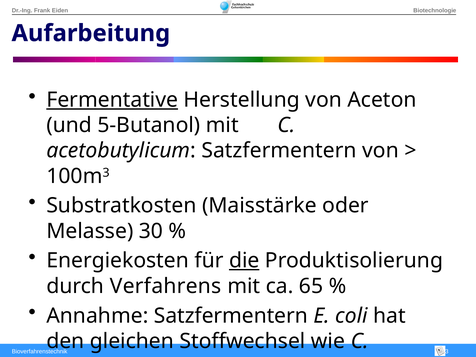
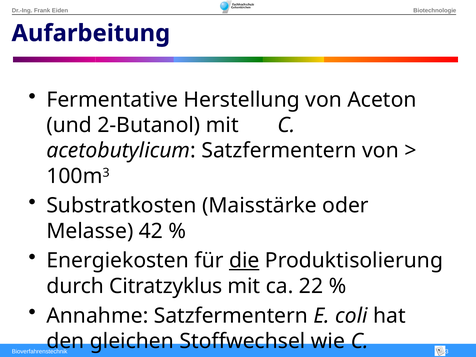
Fermentative underline: present -> none (112, 100)
5-Butanol: 5-Butanol -> 2-Butanol (149, 125)
30: 30 -> 42 (151, 231)
Verfahrens: Verfahrens -> Citratzyklus (166, 286)
65: 65 -> 22 (311, 286)
